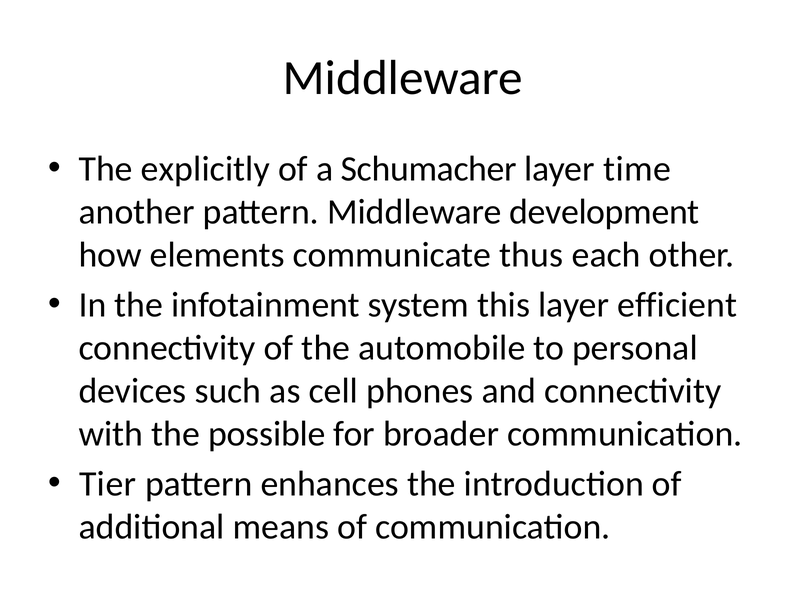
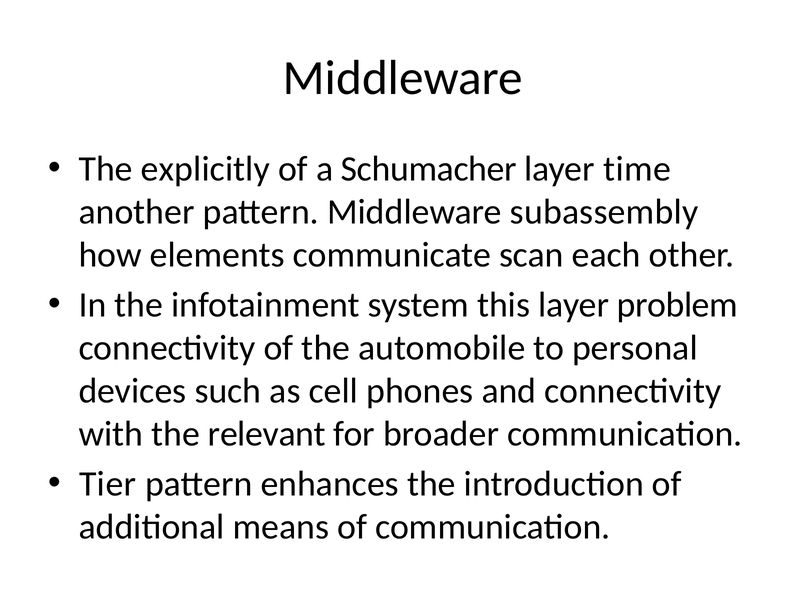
development: development -> subassembly (604, 212)
thus: thus -> scan (531, 255)
efficient: efficient -> problem (677, 305)
possible: possible -> relevant (267, 434)
